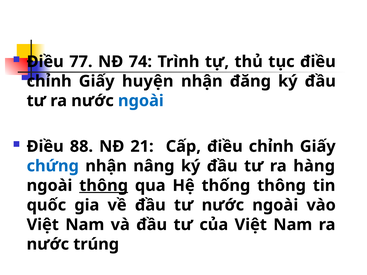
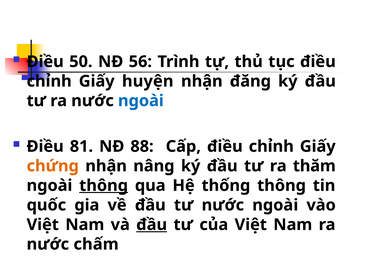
77: 77 -> 50 (81, 62)
74: 74 -> 56 (140, 62)
88: 88 -> 81 (81, 147)
21: 21 -> 88 (142, 147)
chứng colour: blue -> orange (53, 166)
hàng: hàng -> thăm (314, 166)
đầu underline: none -> present (152, 225)
trúng: trúng -> chấm (96, 244)
